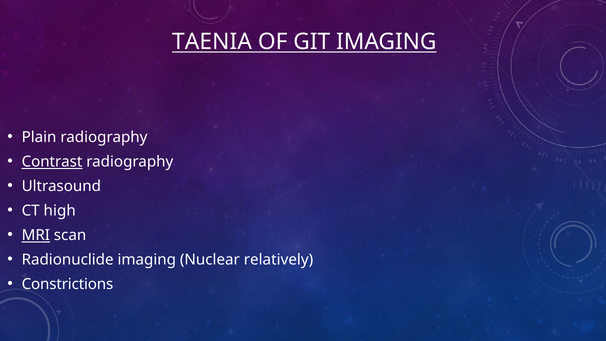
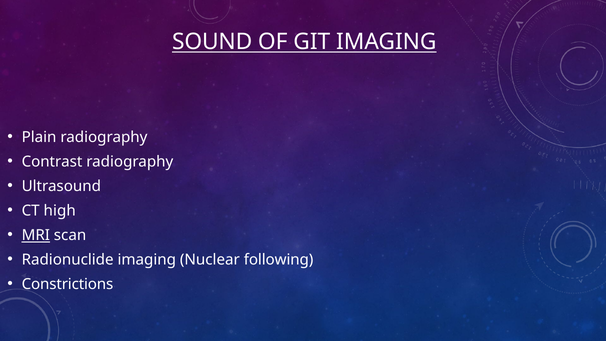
TAENIA: TAENIA -> SOUND (212, 42)
Contrast underline: present -> none (52, 162)
relatively: relatively -> following (279, 260)
